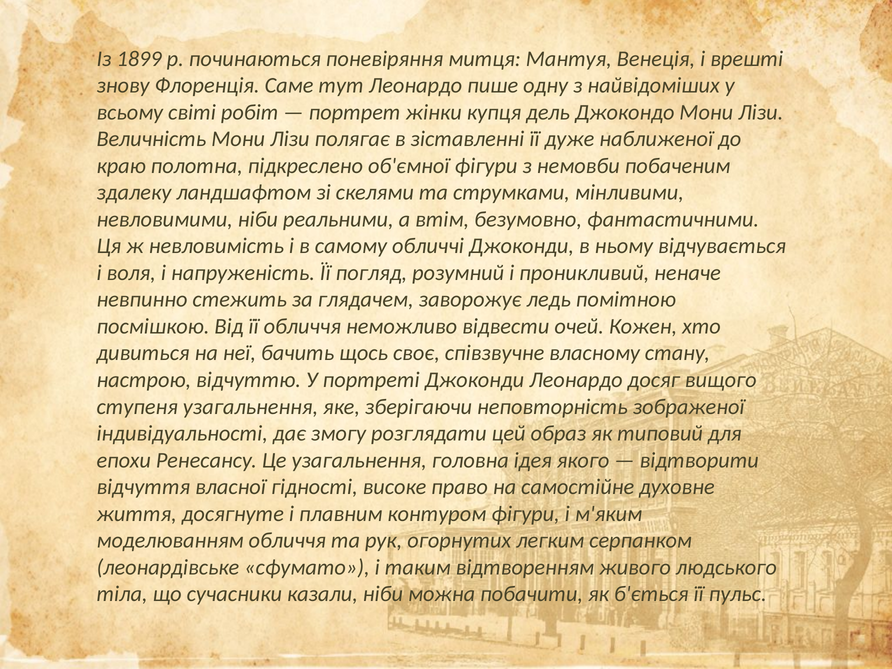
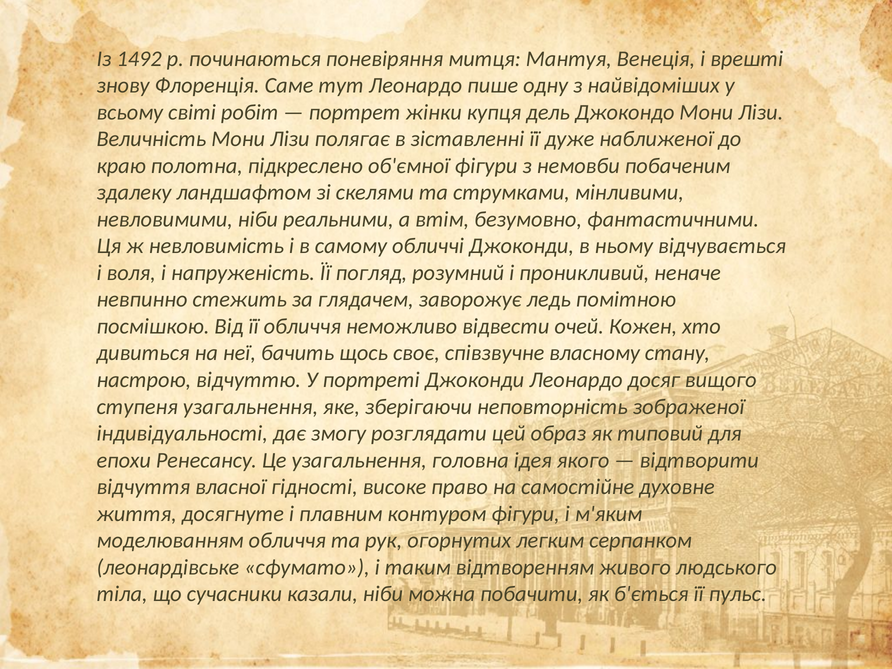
1899: 1899 -> 1492 (139, 59)
